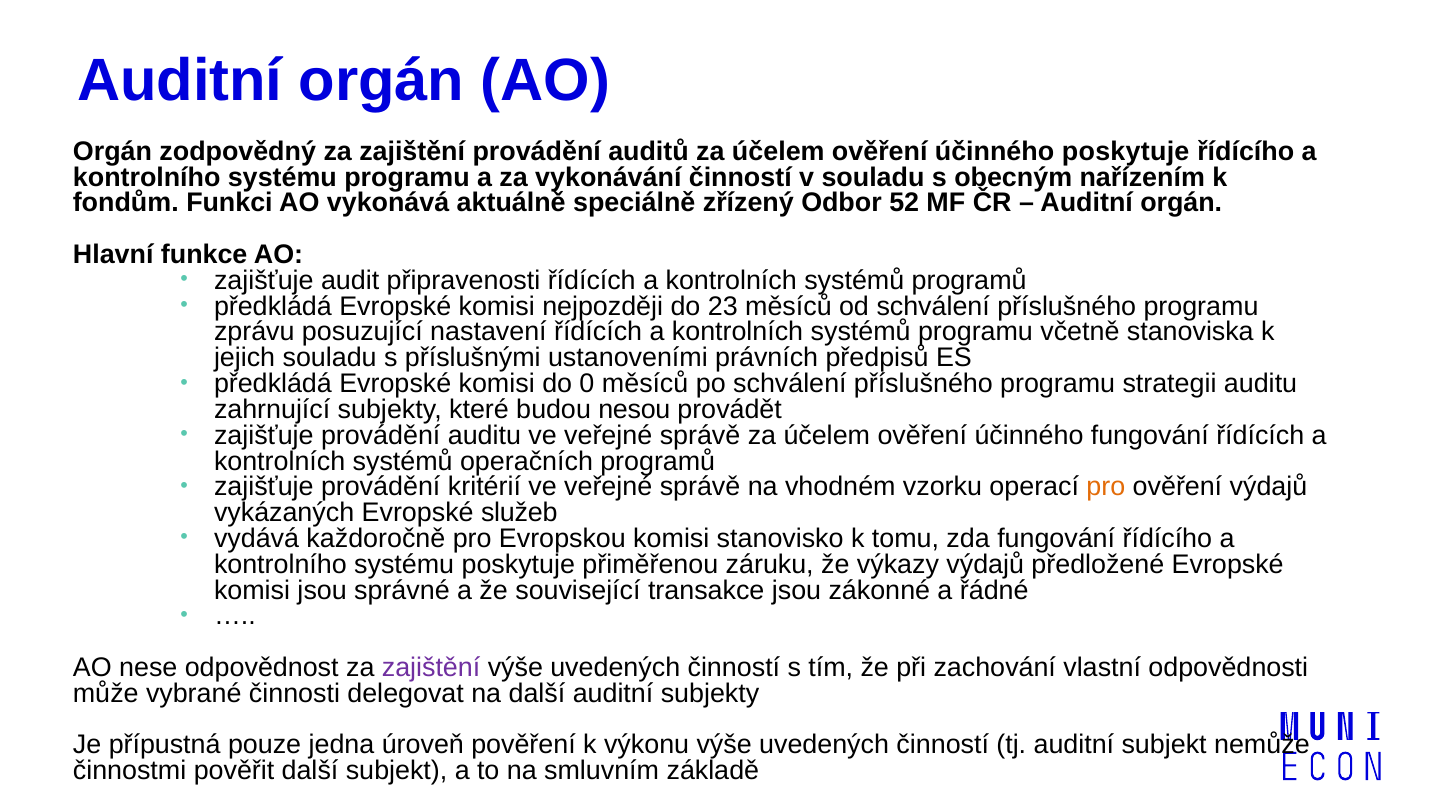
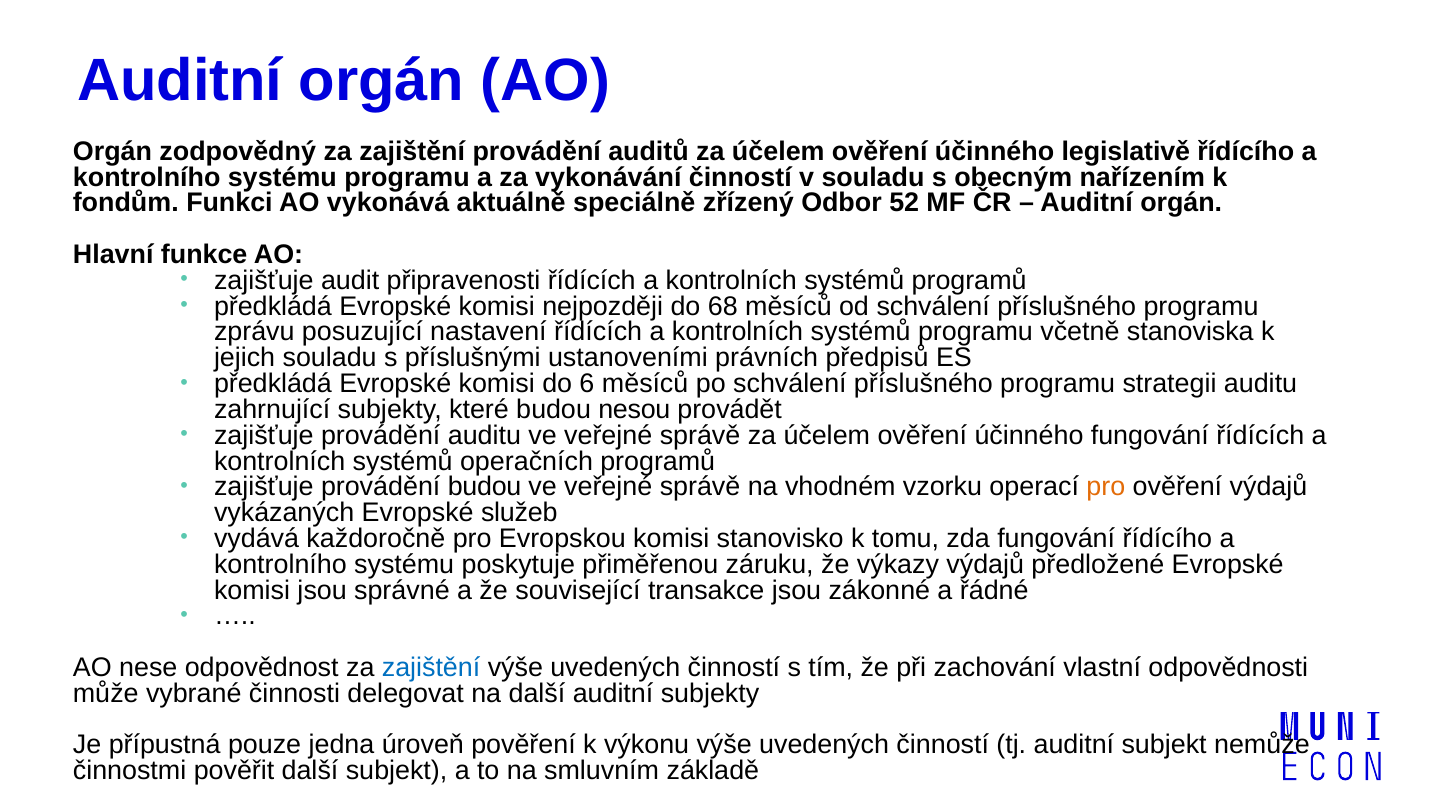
účinného poskytuje: poskytuje -> legislativě (1126, 151)
23: 23 -> 68 (723, 306)
0: 0 -> 6 (587, 384)
provádění kritérií: kritérií -> budou (485, 487)
zajištění colour: purple -> blue (431, 668)
